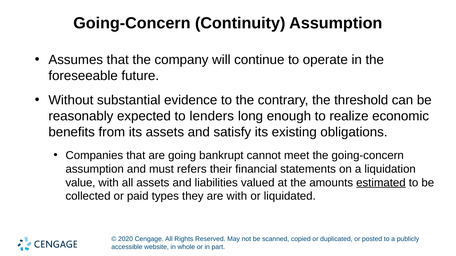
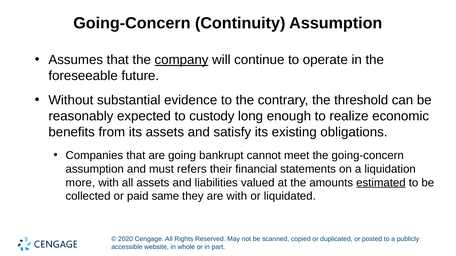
company underline: none -> present (182, 60)
lenders: lenders -> custody (212, 116)
value: value -> more (80, 183)
types: types -> same (165, 197)
